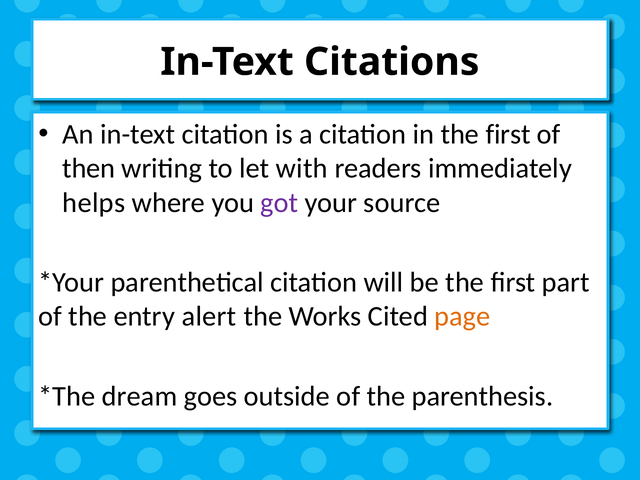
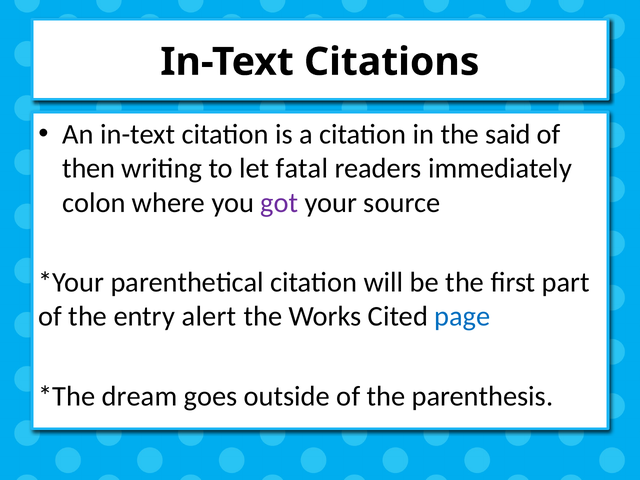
in the first: first -> said (508, 134)
with: with -> fatal (302, 168)
helps: helps -> colon (94, 203)
page colour: orange -> blue (462, 317)
